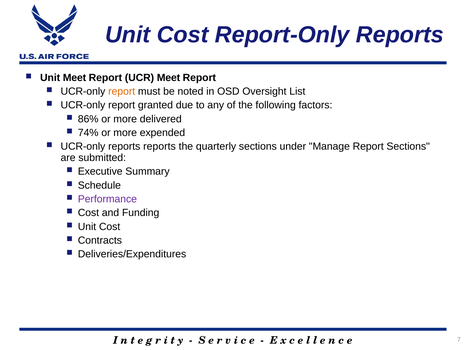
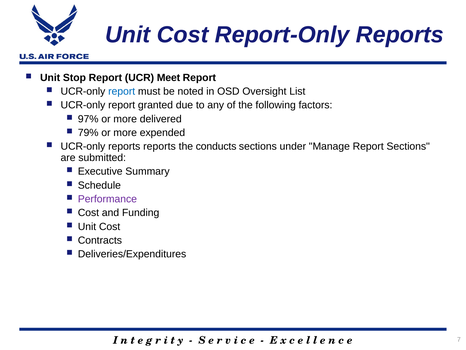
Unit Meet: Meet -> Stop (74, 78)
report colour: orange -> blue (122, 91)
86%: 86% -> 97% (88, 119)
74%: 74% -> 79% (88, 133)
quarterly: quarterly -> conducts (216, 146)
